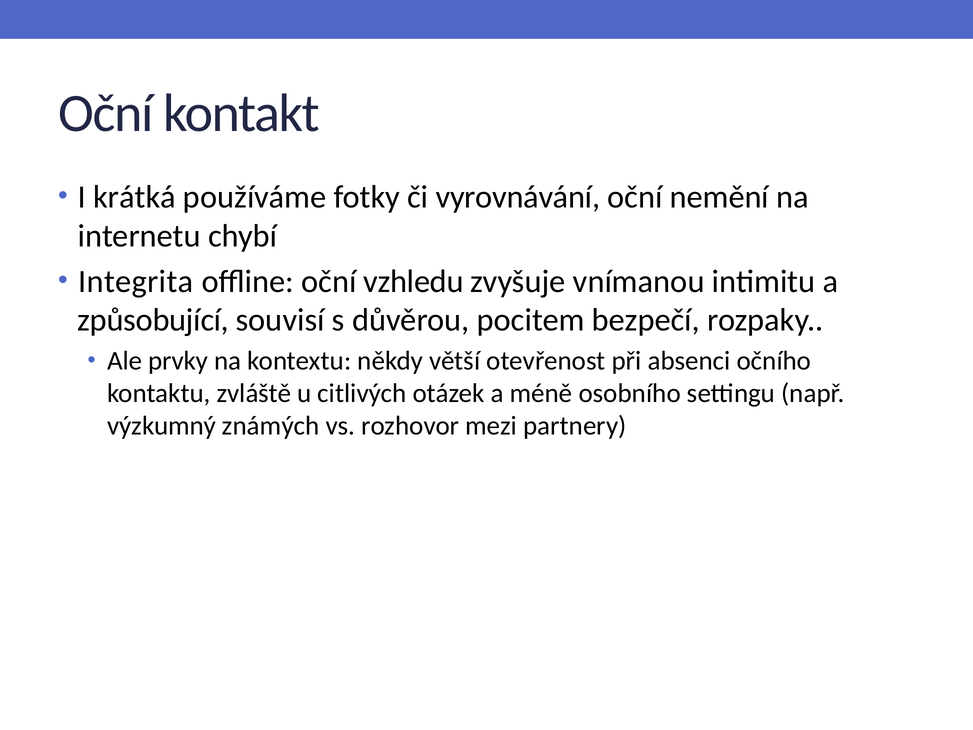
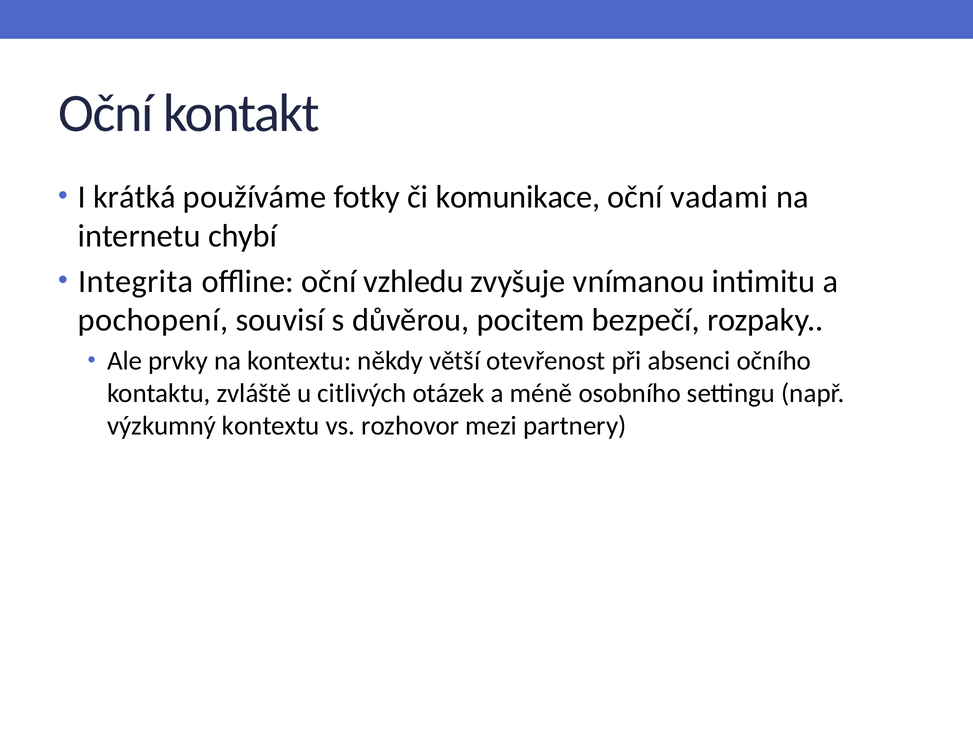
vyrovnávání: vyrovnávání -> komunikace (518, 197)
nemění: nemění -> vadami (719, 197)
způsobující: způsobující -> pochopení (153, 320)
výzkumný známých: známých -> kontextu (271, 426)
